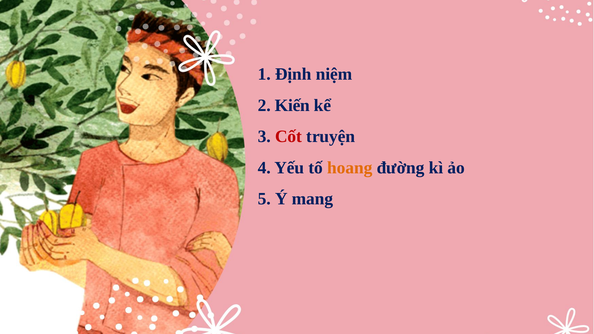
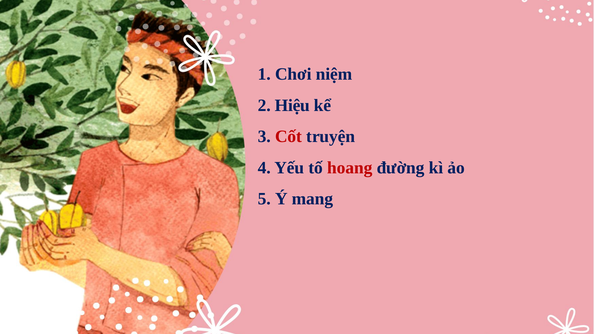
Định: Định -> Chơi (293, 74)
Kiến: Kiến -> Hiệu (292, 105)
hoang colour: orange -> red (350, 168)
